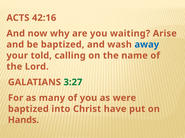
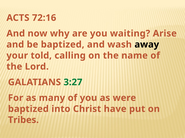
42:16: 42:16 -> 72:16 (44, 18)
away colour: blue -> black (147, 45)
Hands: Hands -> Tribes (23, 121)
